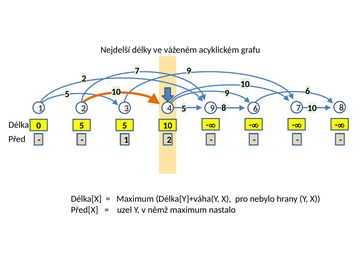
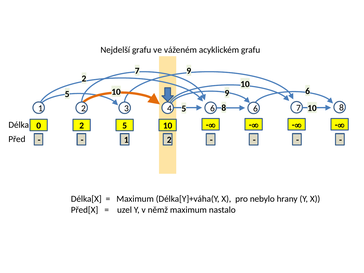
Nejdelší délky: délky -> grafu (142, 50)
3 9: 9 -> 6 (212, 108)
0 5: 5 -> 2 (82, 126)
